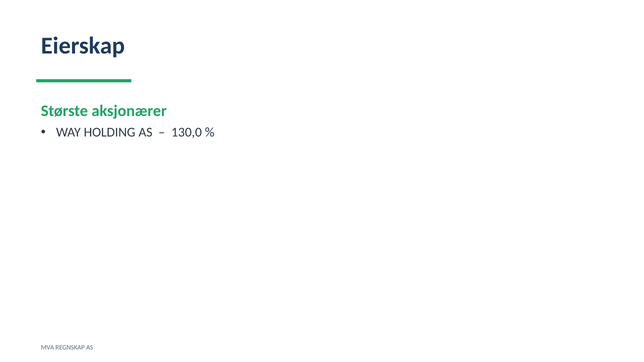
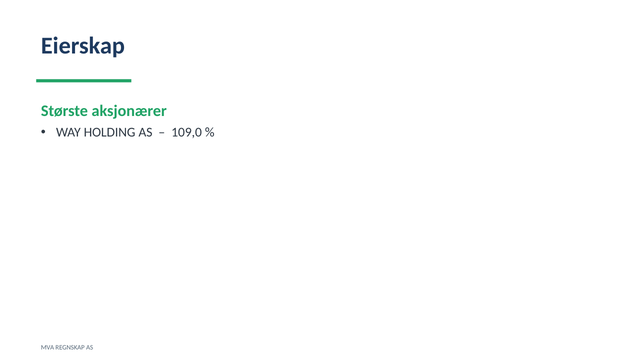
130,0: 130,0 -> 109,0 (187, 132)
